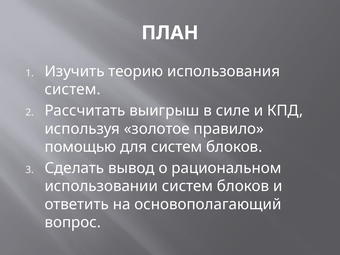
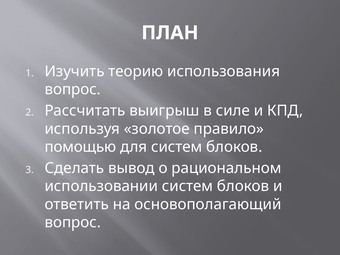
систем: систем -> вопрос (73, 89)
